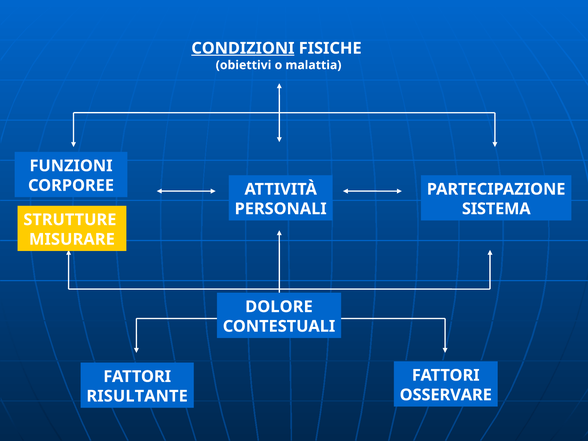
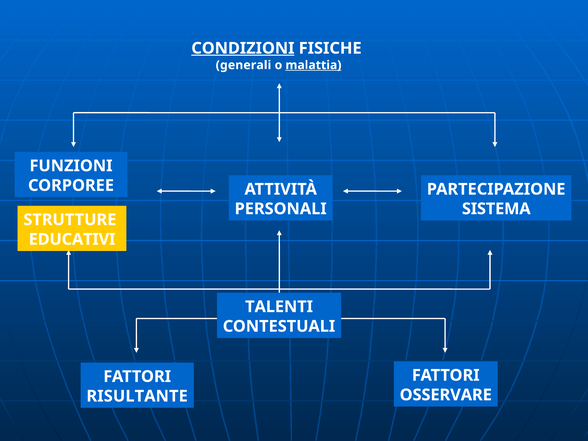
obiettivi: obiettivi -> generali (243, 65)
malattia underline: none -> present (313, 65)
MISURARE: MISURARE -> EDUCATIVI (72, 239)
DOLORE: DOLORE -> TALENTI (279, 307)
